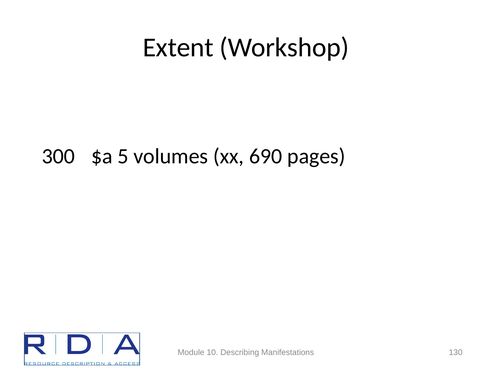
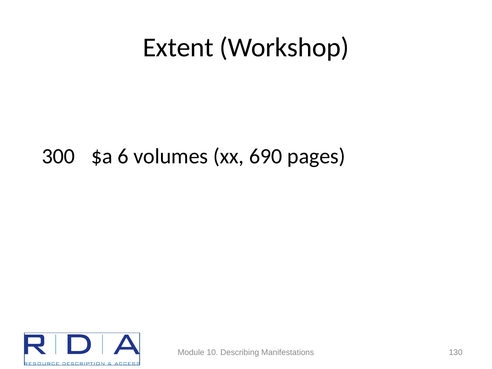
5: 5 -> 6 (123, 156)
